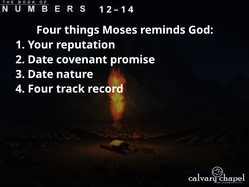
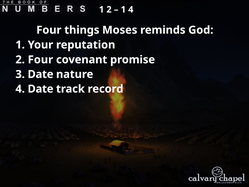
2 Date: Date -> Four (40, 60)
4 Four: Four -> Date (41, 89)
